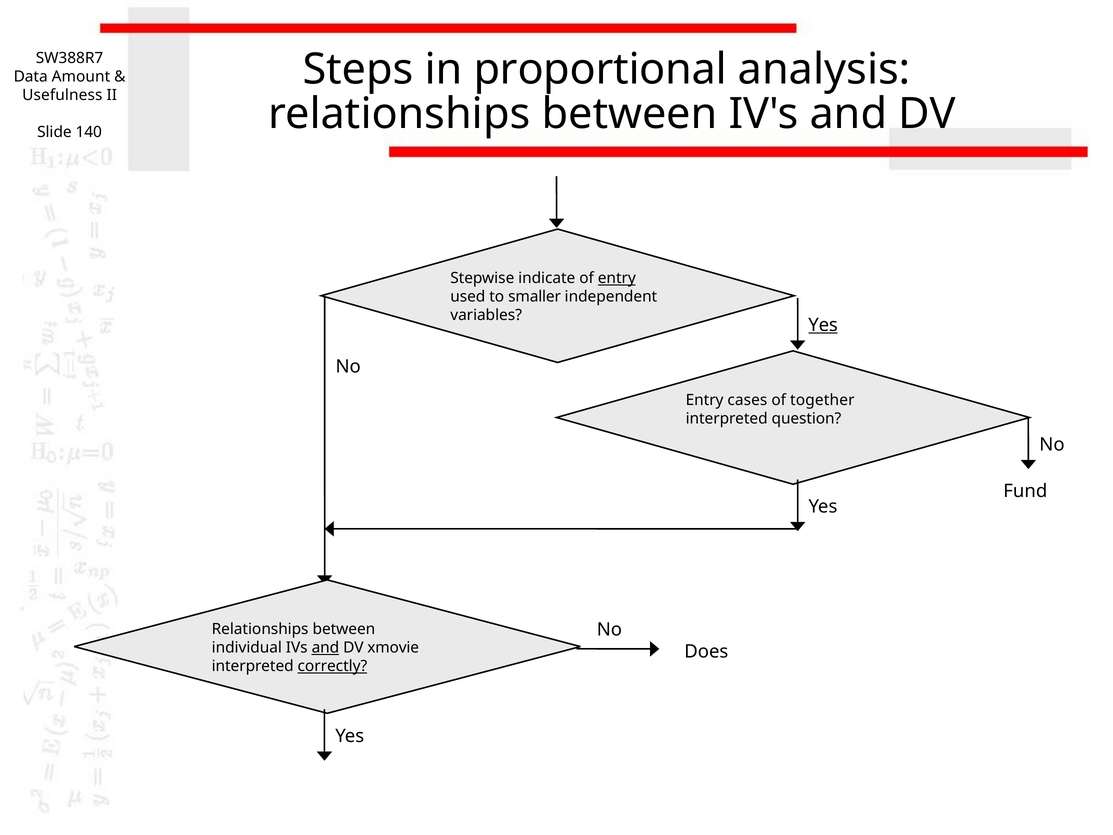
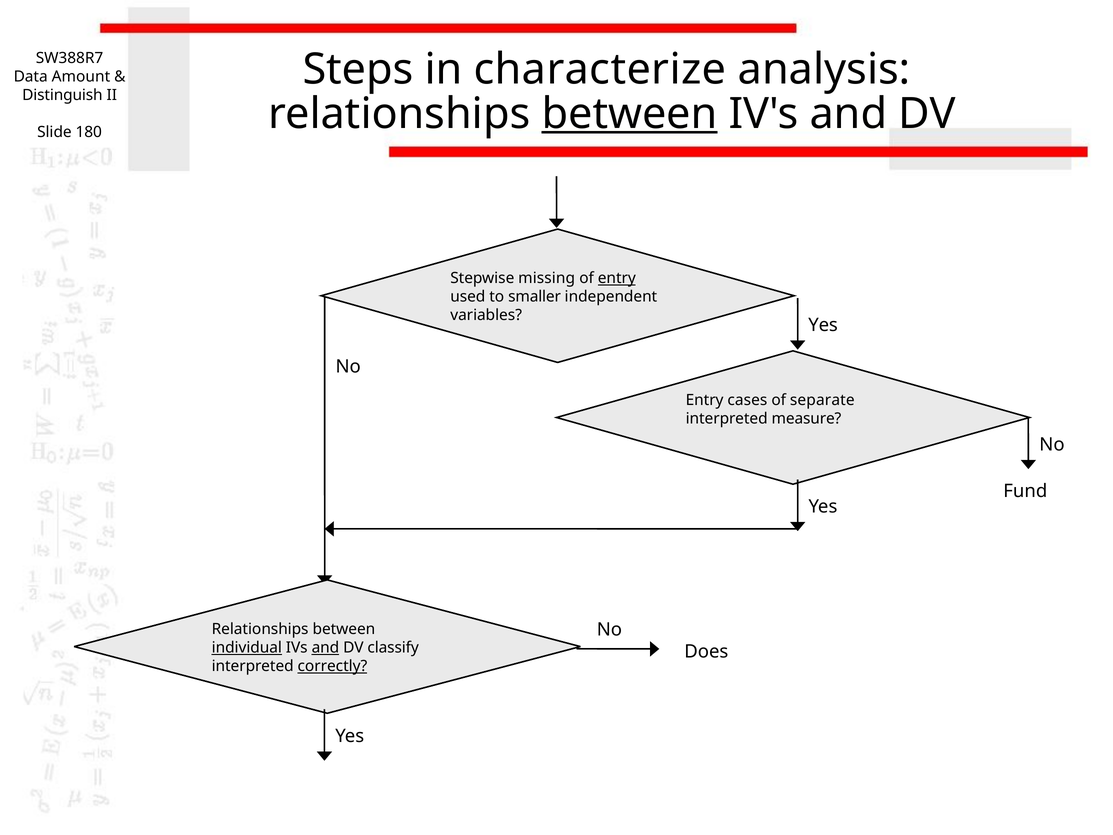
proportional: proportional -> characterize (600, 70)
Usefulness: Usefulness -> Distinguish (62, 95)
between underline: none -> present (630, 114)
140: 140 -> 180 (89, 132)
indicate: indicate -> missing (547, 278)
Yes underline: present -> none (823, 325)
together: together -> separate (822, 400)
question: question -> measure (806, 418)
individual underline: none -> present (247, 647)
xmovie: xmovie -> classify (393, 647)
